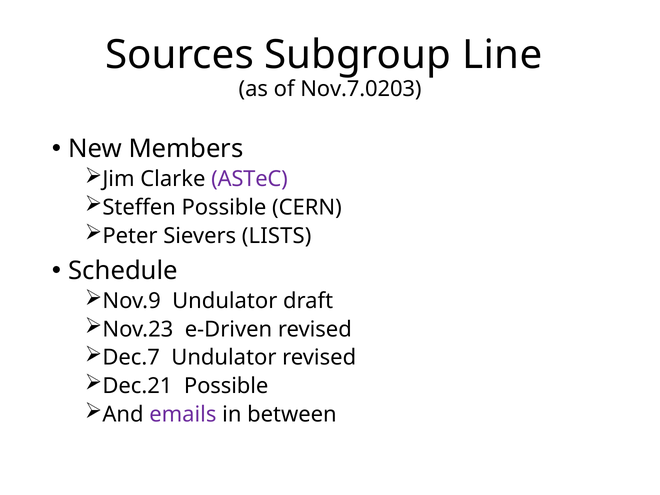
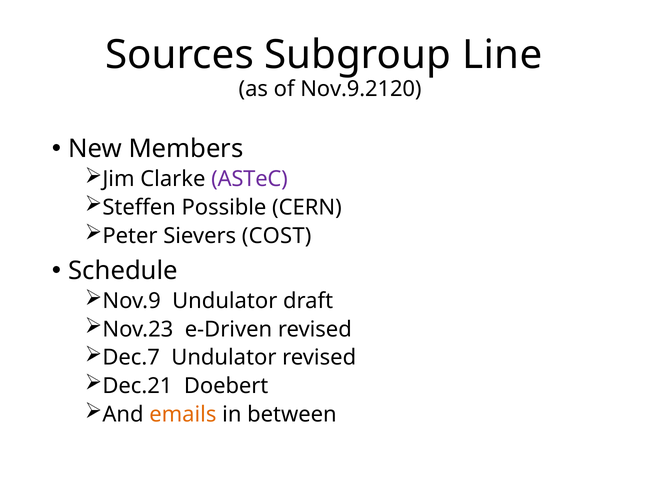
Nov.7.0203: Nov.7.0203 -> Nov.9.2120 (361, 89)
LISTS: LISTS -> COST (277, 236)
Dec.21 Possible: Possible -> Doebert (226, 386)
emails colour: purple -> orange (183, 414)
